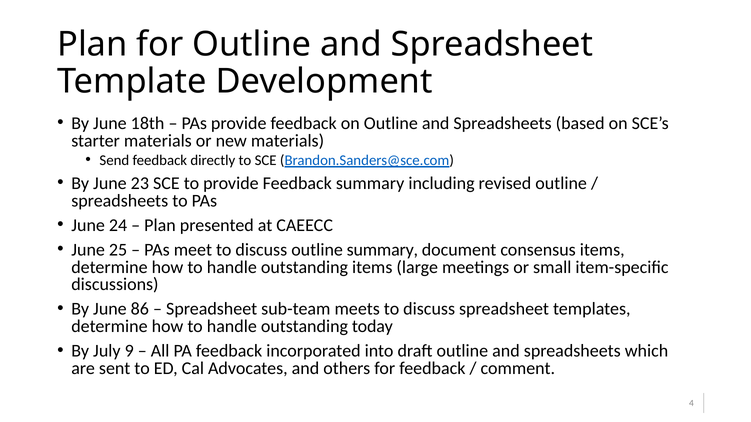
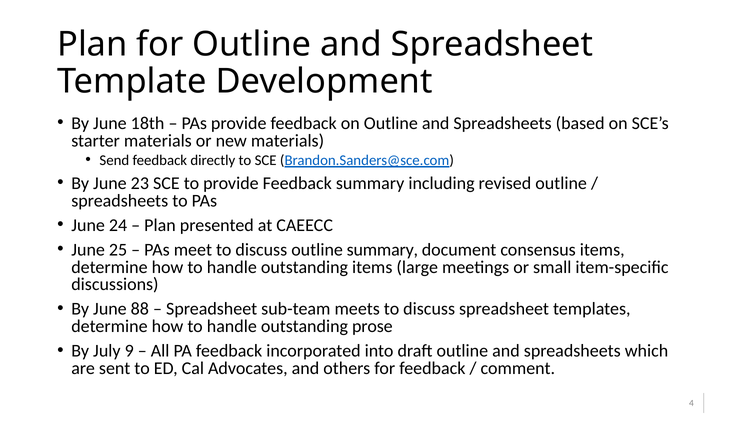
86: 86 -> 88 (140, 309)
today: today -> prose (372, 327)
